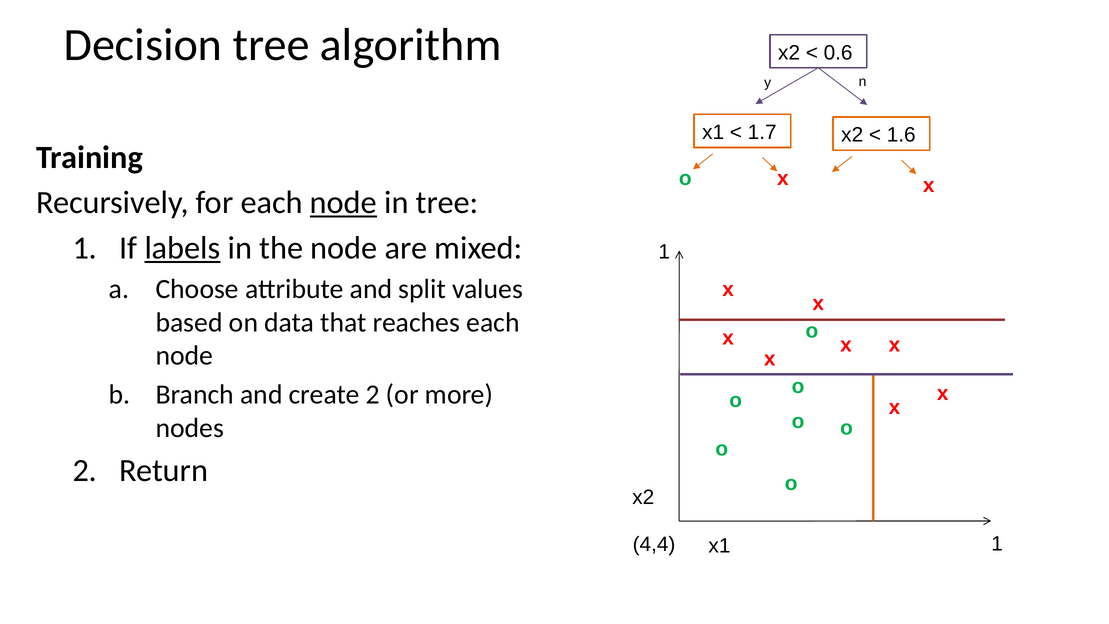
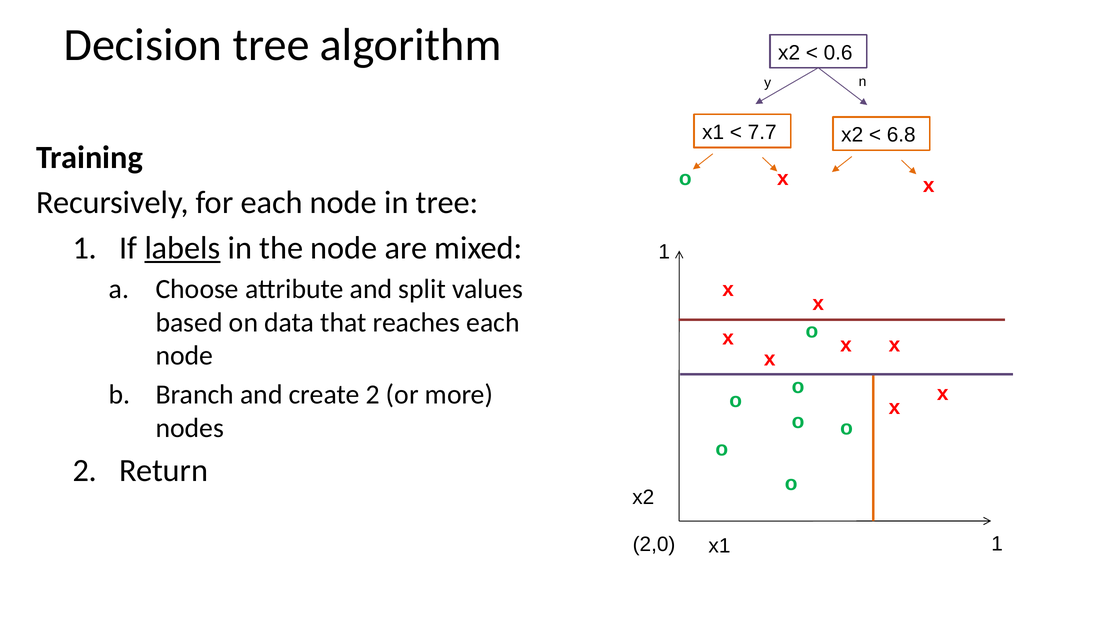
1.7: 1.7 -> 7.7 (762, 132)
1.6: 1.6 -> 6.8 (901, 135)
node underline: present -> none (344, 203)
4,4: 4,4 -> 2,0 (654, 544)
